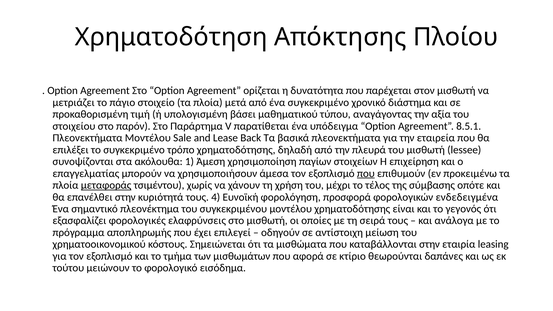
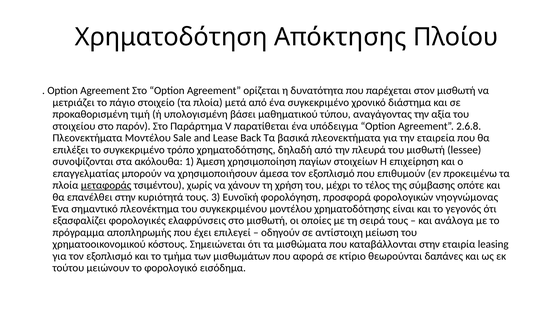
8.5.1: 8.5.1 -> 2.6.8 (469, 126)
που underline: present -> none (366, 173)
4: 4 -> 3 (216, 197)
ενδεδειγμένα: ενδεδειγμένα -> νηογνώμονας (467, 197)
